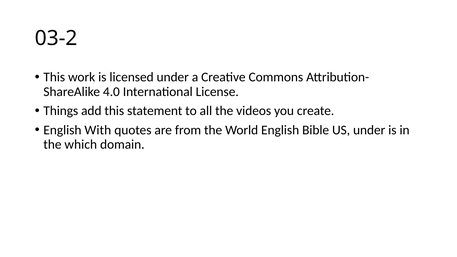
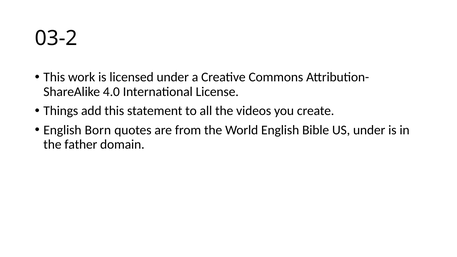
With: With -> Born (98, 130)
which: which -> father (81, 144)
